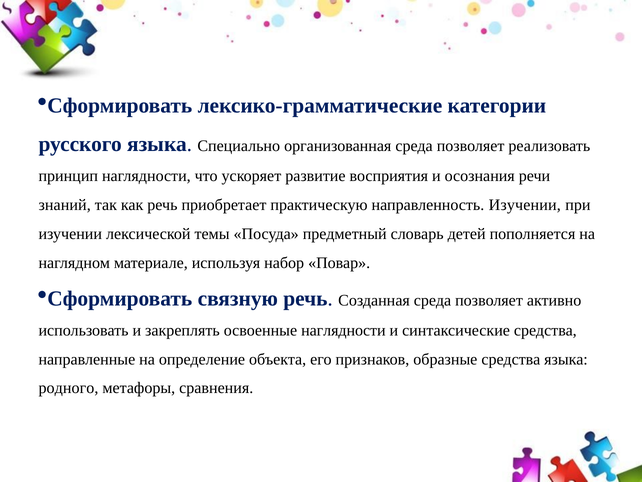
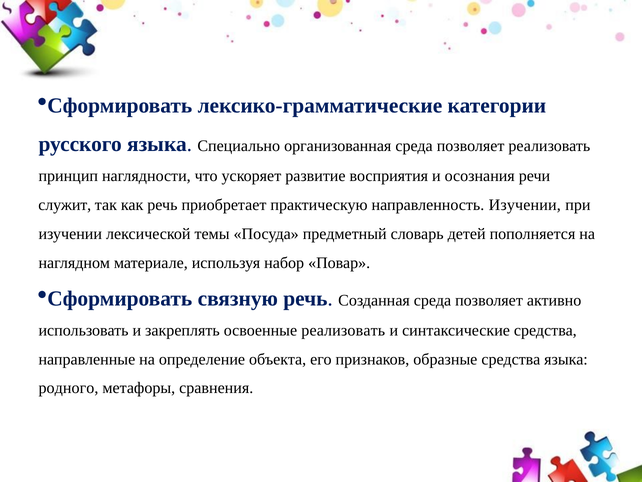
знаний: знаний -> служит (65, 205)
освоенные наглядности: наглядности -> реализовать (343, 330)
